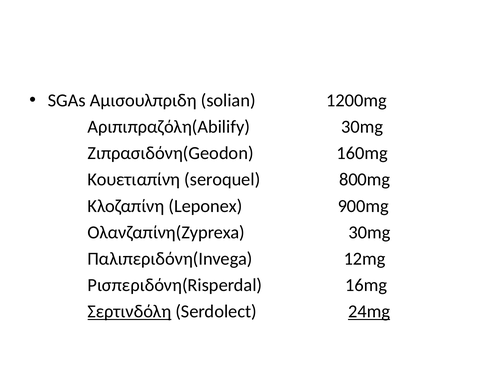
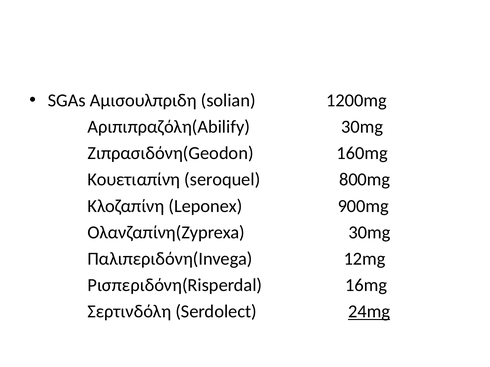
Σερτινδόλη underline: present -> none (129, 312)
